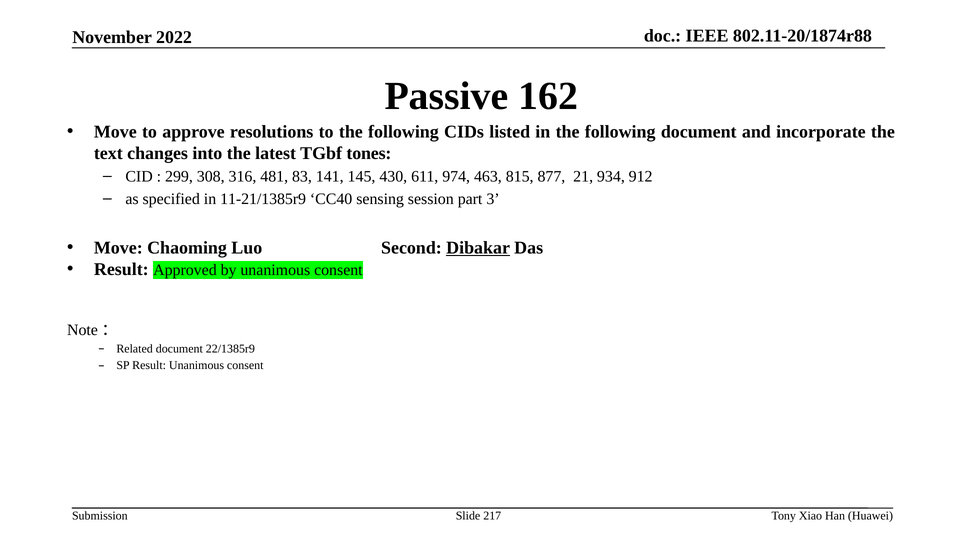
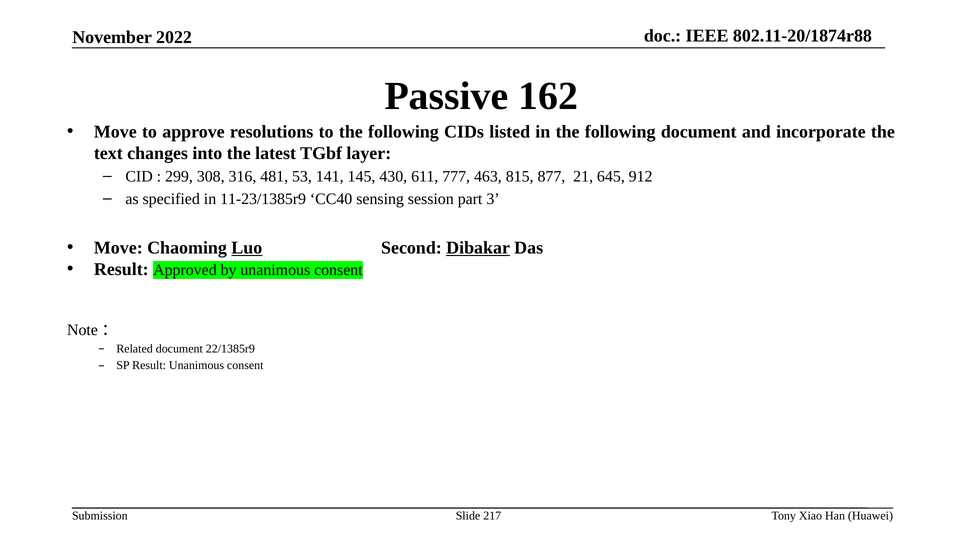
tones: tones -> layer (369, 153)
83: 83 -> 53 (302, 177)
974: 974 -> 777 (456, 177)
934: 934 -> 645 (611, 177)
11-21/1385r9: 11-21/1385r9 -> 11-23/1385r9 (263, 199)
Luo underline: none -> present (247, 248)
